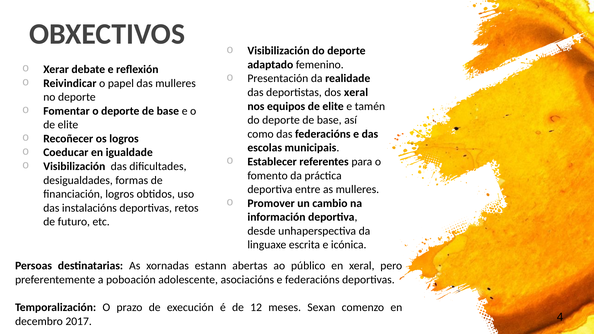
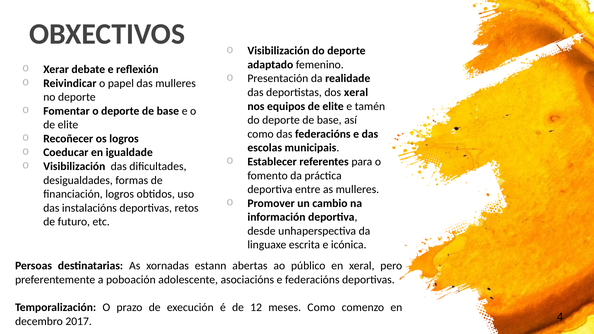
meses Sexan: Sexan -> Como (321, 307)
